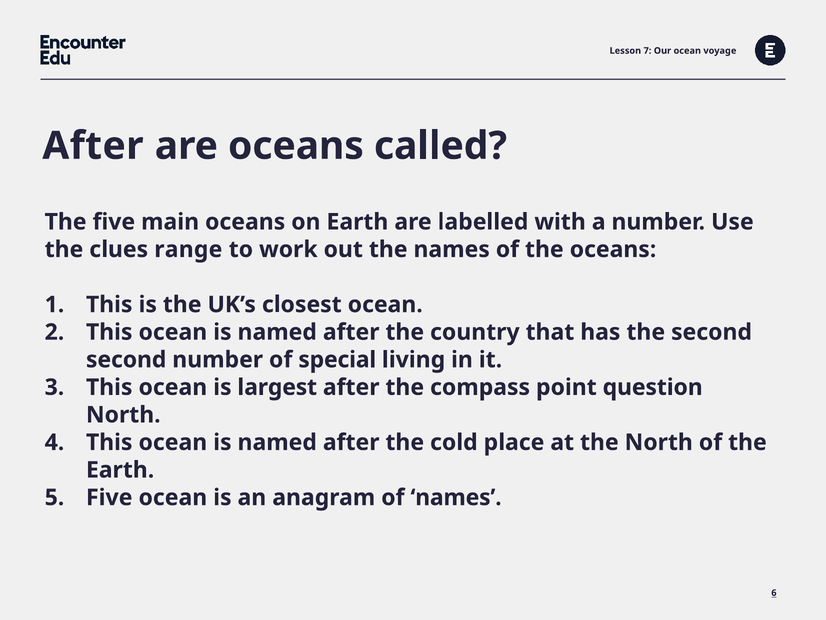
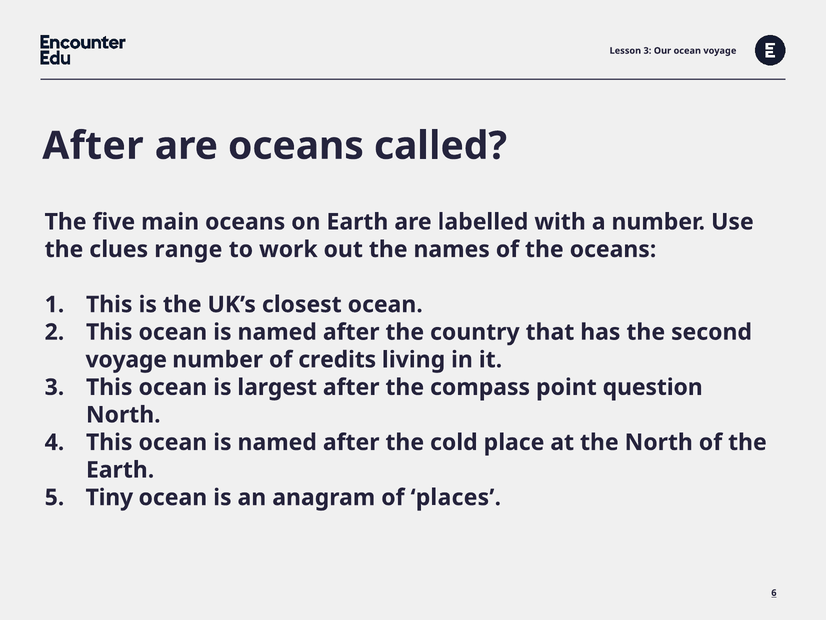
Lesson 7: 7 -> 3 (647, 51)
second: second -> voyage (126, 359)
special: special -> credits (337, 359)
5 Five: Five -> Tiny (109, 497)
of names: names -> places (456, 497)
